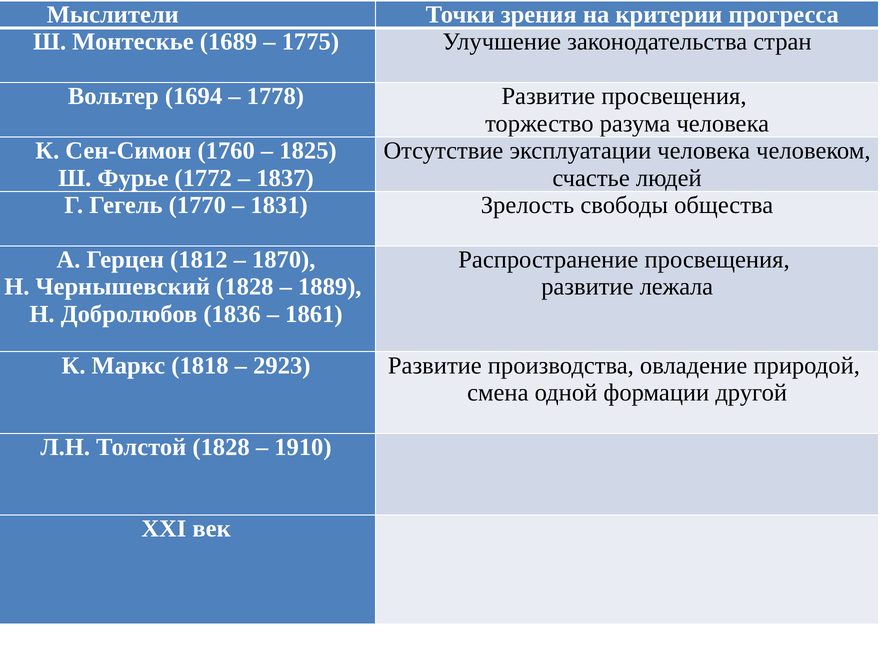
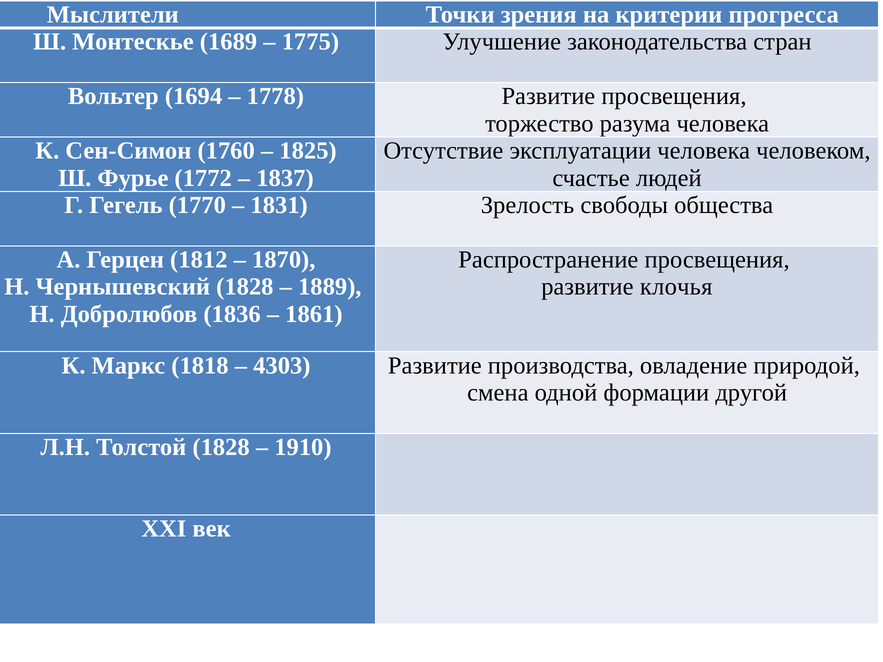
лежала: лежала -> клочья (676, 287)
2923: 2923 -> 4303 (282, 366)
